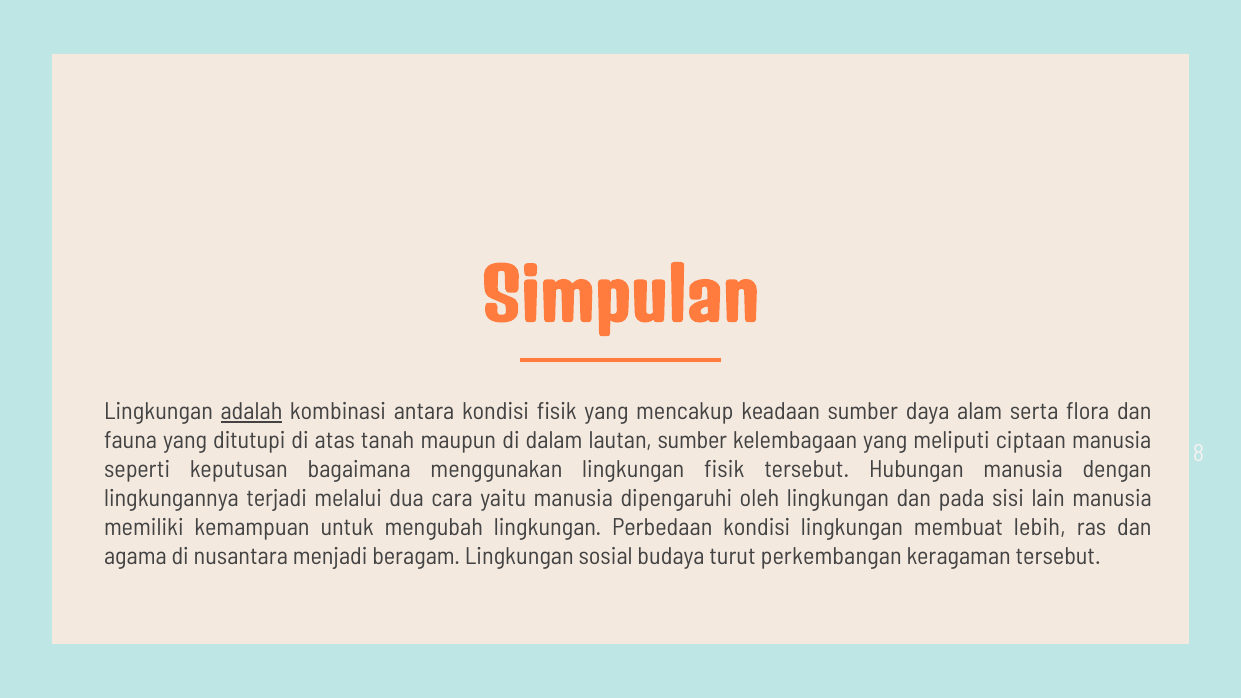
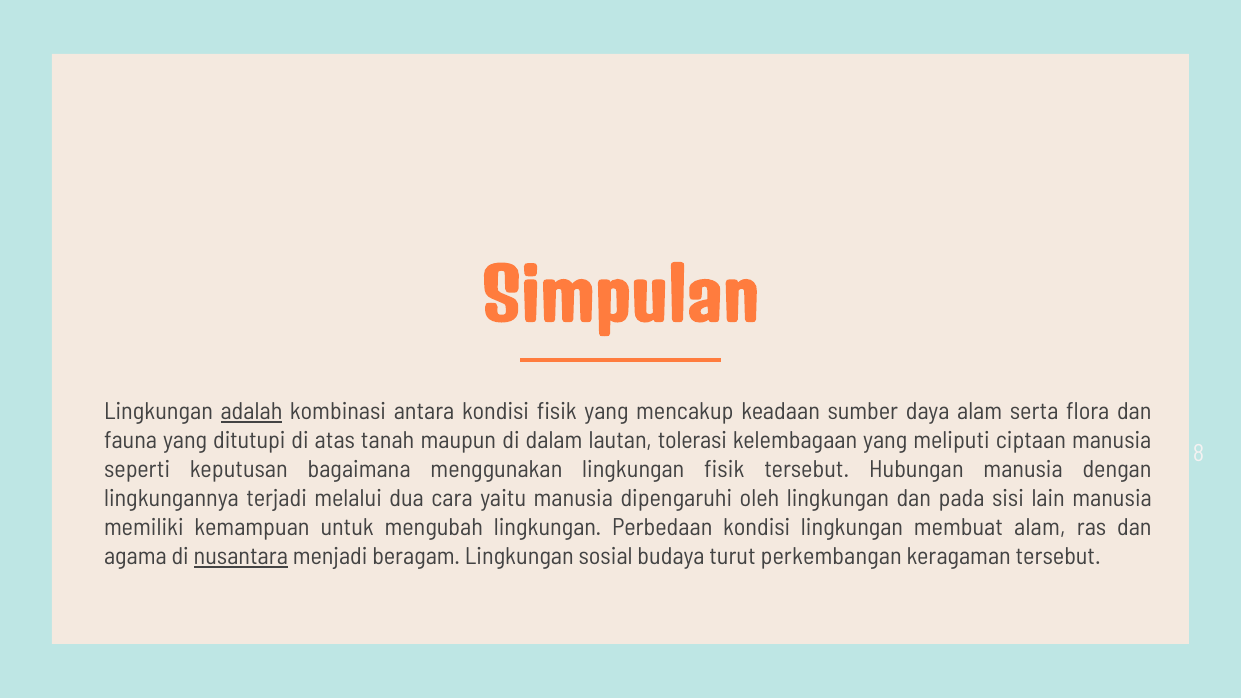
lautan sumber: sumber -> tolerasi (692, 441)
membuat lebih: lebih -> alam (1040, 528)
nusantara underline: none -> present (241, 557)
